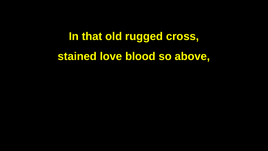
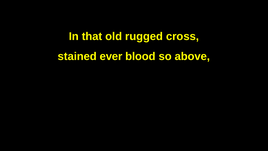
love: love -> ever (111, 56)
